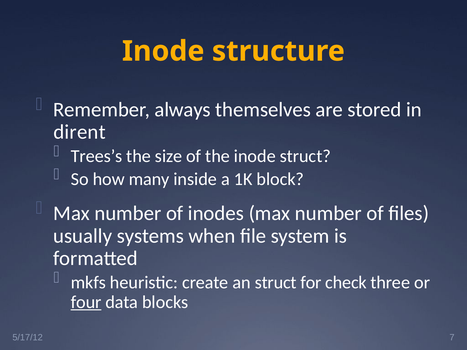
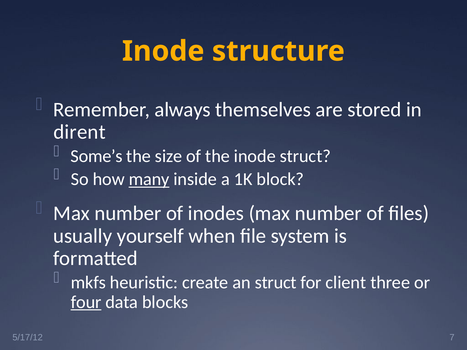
Trees’s: Trees’s -> Some’s (97, 156)
many underline: none -> present (149, 179)
systems: systems -> yourself (150, 236)
check: check -> client (346, 283)
